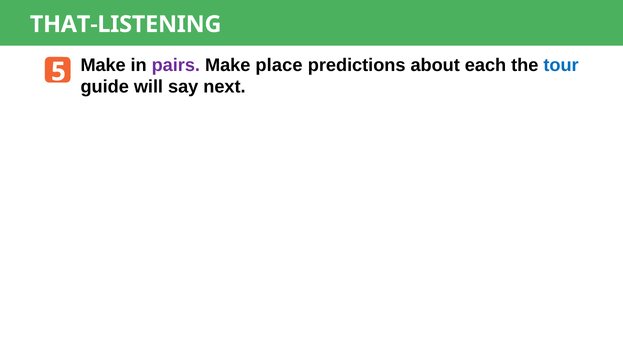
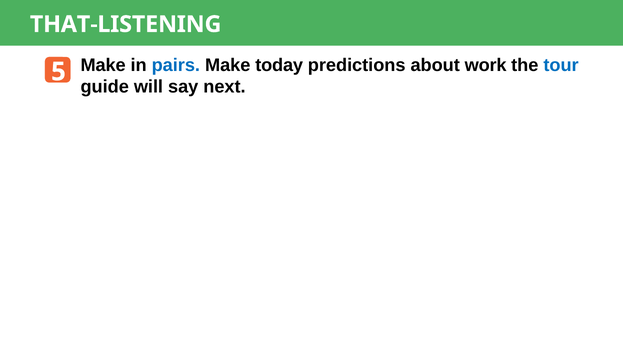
pairs colour: purple -> blue (176, 65)
place: place -> today (279, 65)
each: each -> work (486, 65)
